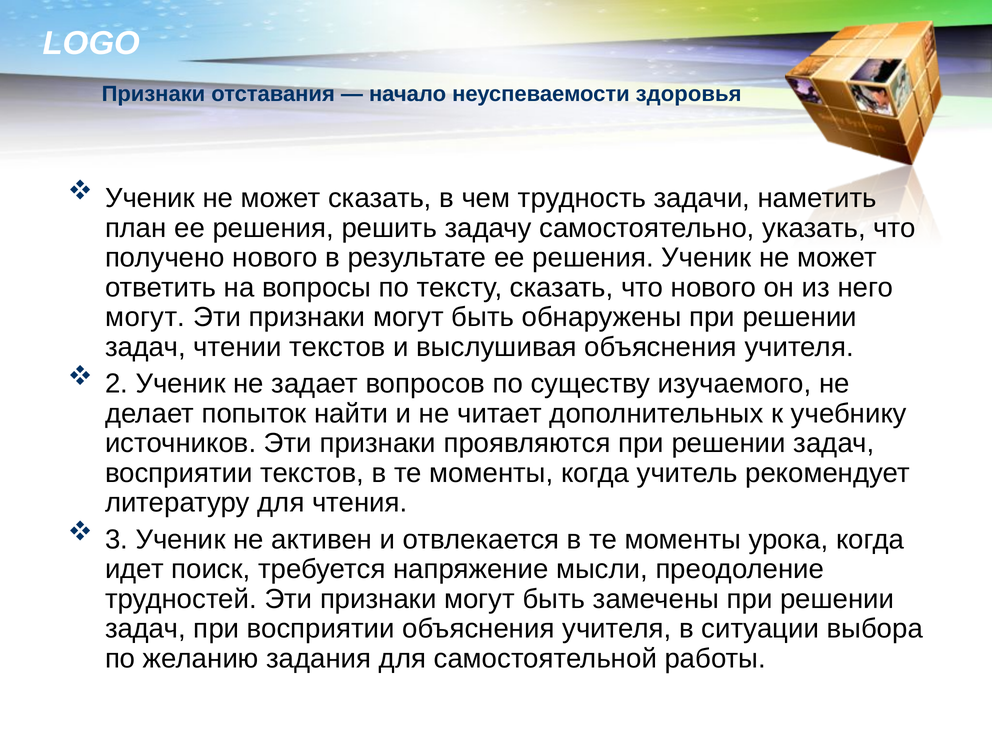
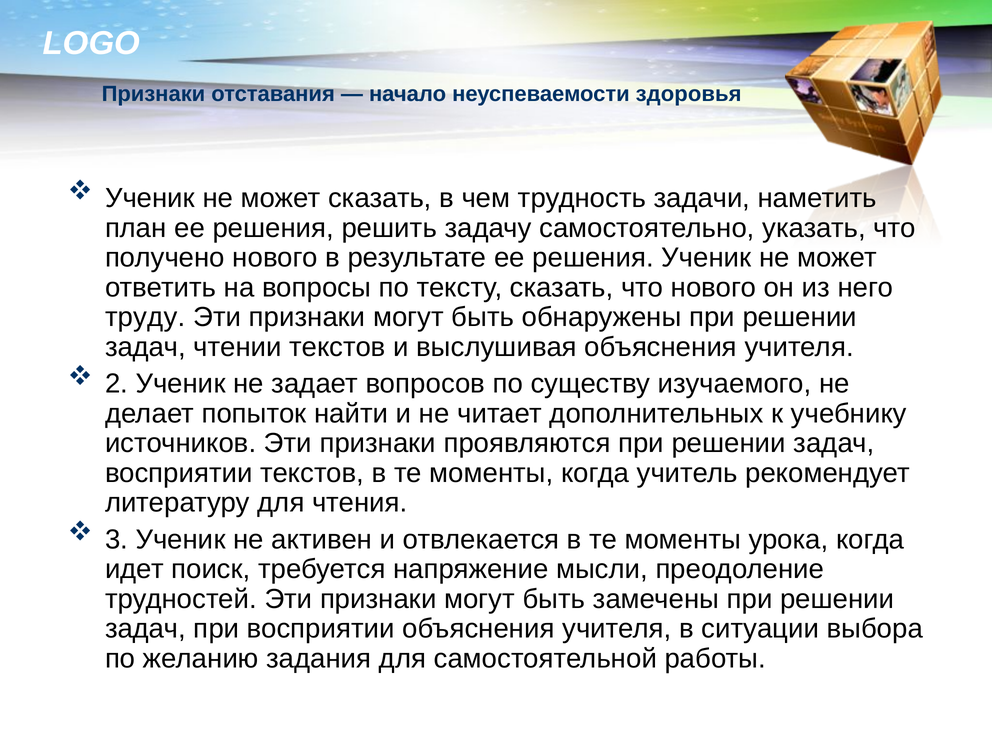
могут: могут -> труду (145, 317)
